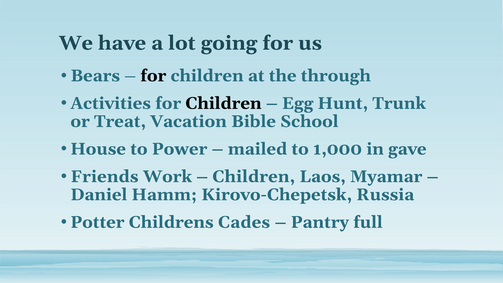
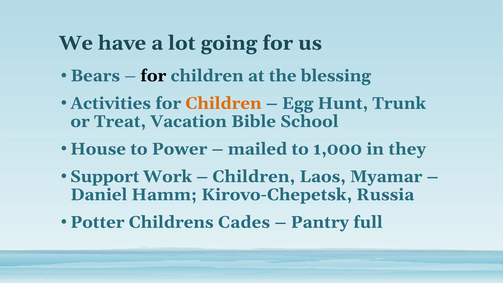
through: through -> blessing (336, 76)
Children colour: black -> orange (223, 103)
gave: gave -> they (407, 149)
Friends: Friends -> Support (105, 177)
